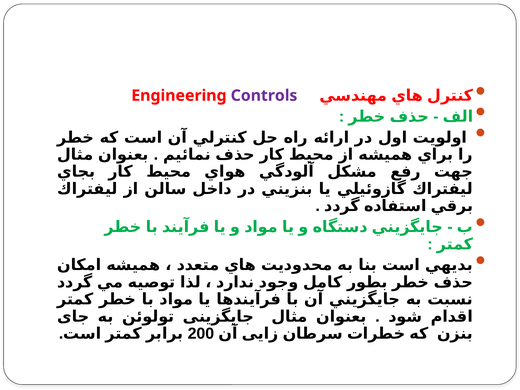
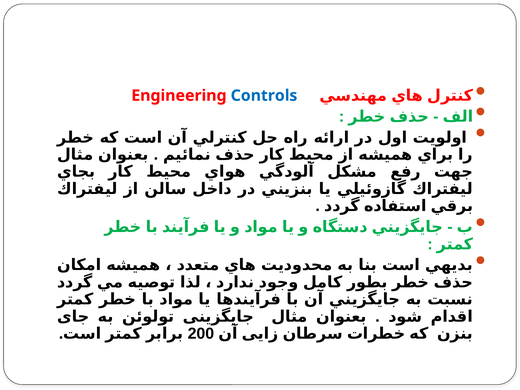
Controls colour: purple -> blue (264, 96)
